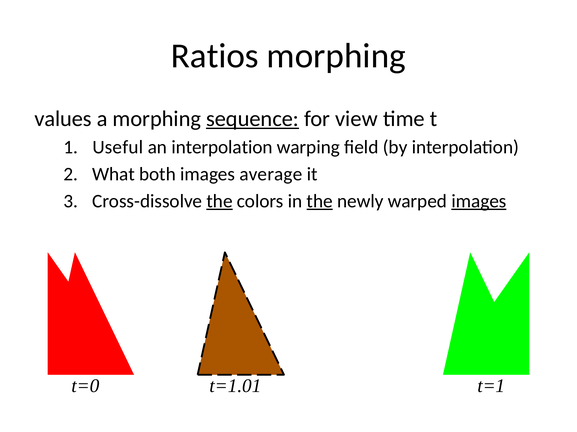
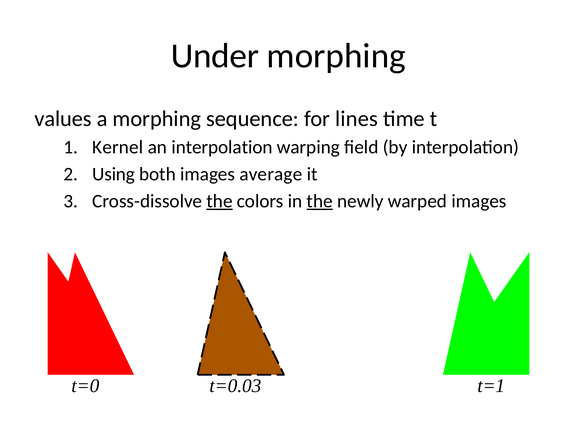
Ratios: Ratios -> Under (215, 56)
sequence underline: present -> none (252, 119)
view: view -> lines (356, 119)
Useful: Useful -> Kernel (118, 148)
What: What -> Using (114, 174)
images underline: present -> none (479, 201)
t=1.01: t=1.01 -> t=0.03 (235, 387)
